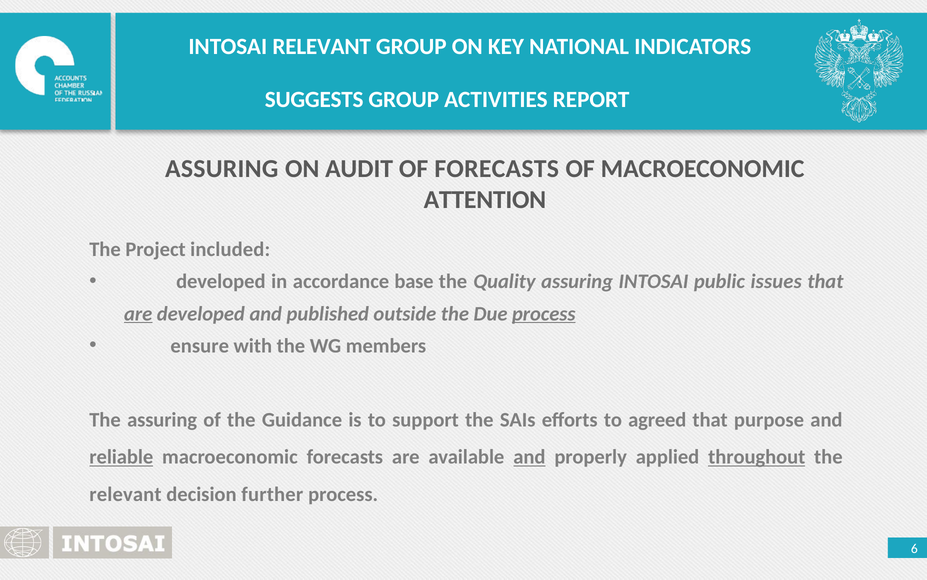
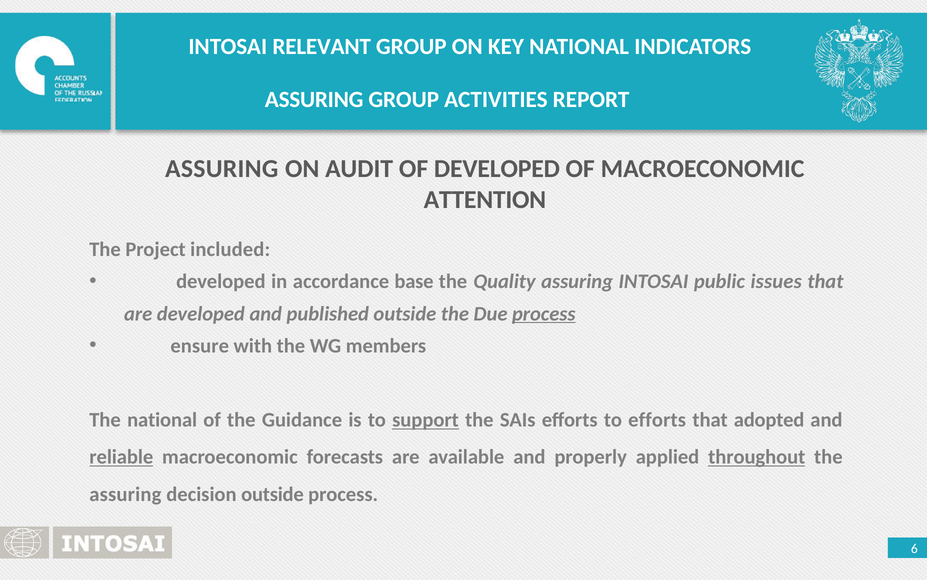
SUGGESTS: SUGGESTS -> ASSURING (314, 99)
OF FORECASTS: FORECASTS -> DEVELOPED (497, 169)
are underline: present -> none (138, 313)
The assuring: assuring -> national (162, 420)
support underline: none -> present (426, 420)
to agreed: agreed -> efforts (657, 420)
purpose: purpose -> adopted (769, 420)
and underline: present -> none (529, 457)
relevant: relevant -> assuring (125, 494)
decision further: further -> outside (272, 494)
